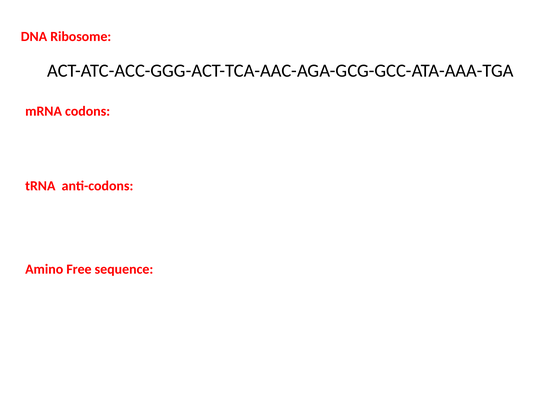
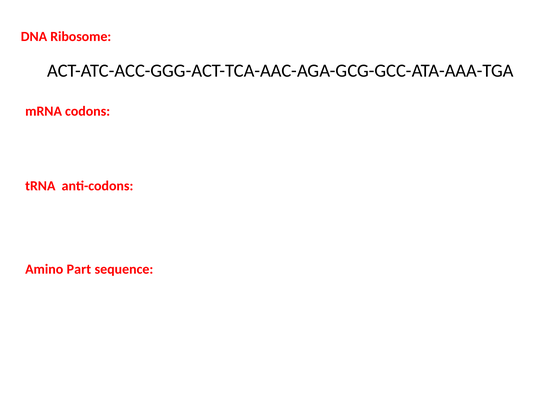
Free: Free -> Part (79, 269)
